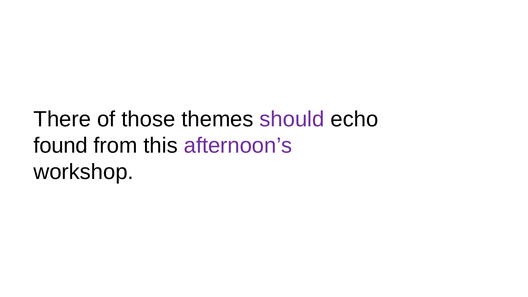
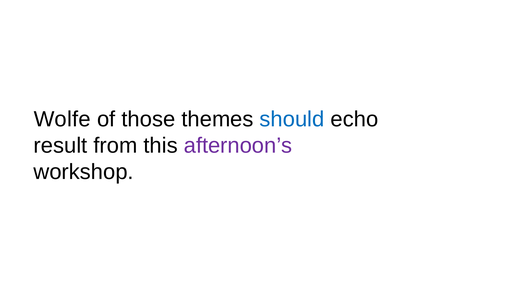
There: There -> Wolfe (62, 119)
should colour: purple -> blue (292, 119)
found: found -> result (60, 146)
